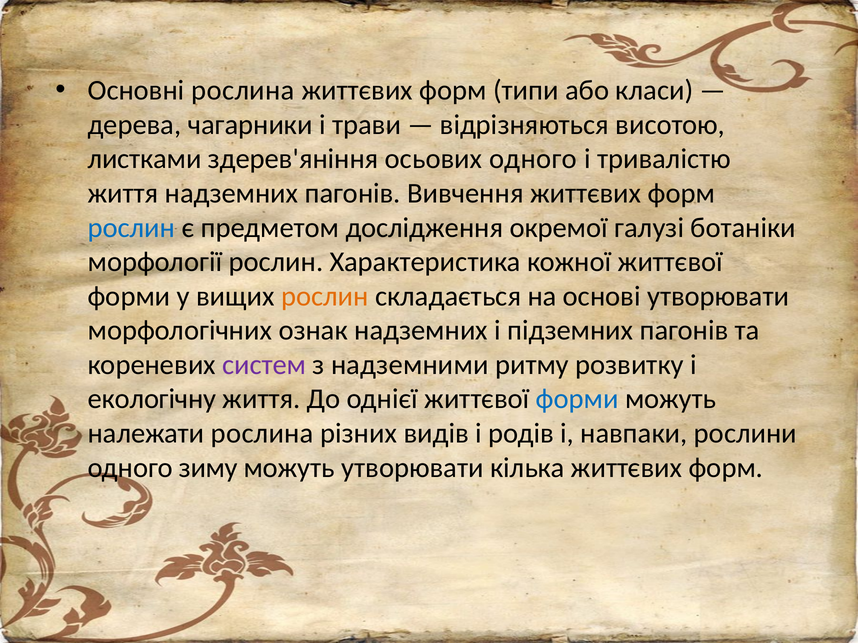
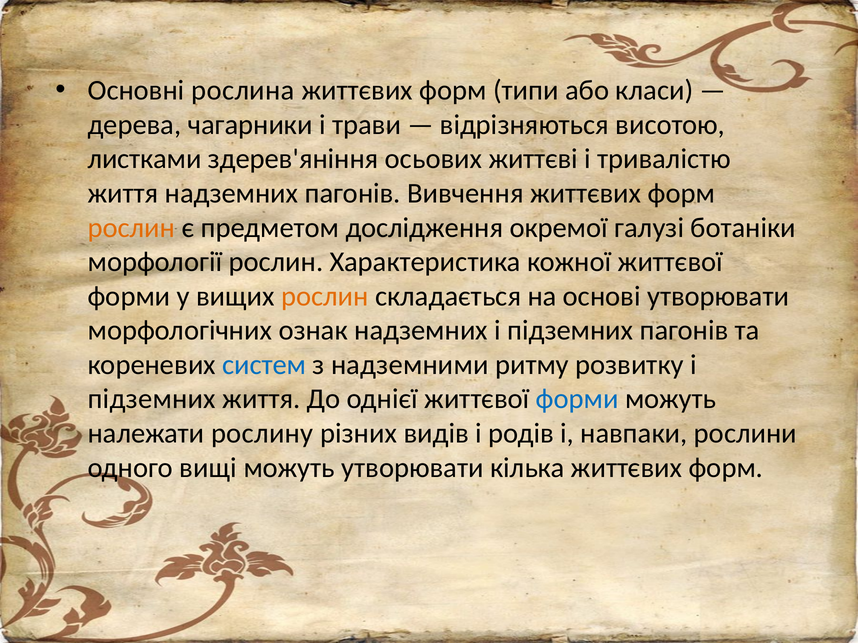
осьових одного: одного -> життєві (533, 159)
рослин colour: blue -> orange (131, 228)
систем colour: purple -> blue (264, 365)
екологічну: екологічну -> підземних (152, 399)
належати рослина: рослина -> рослину (262, 434)
зиму: зиму -> вищі (208, 468)
